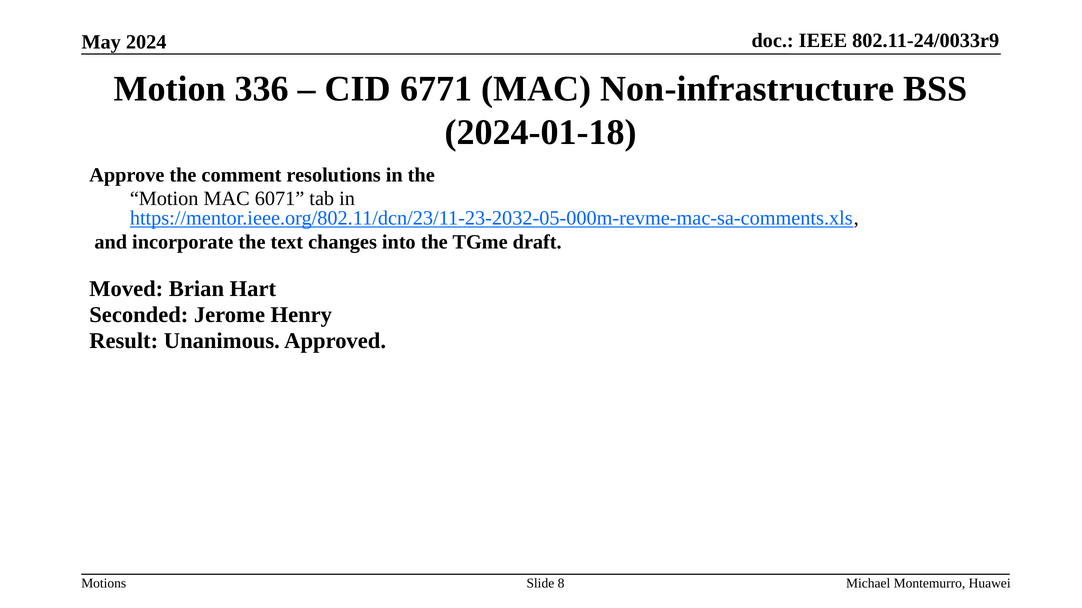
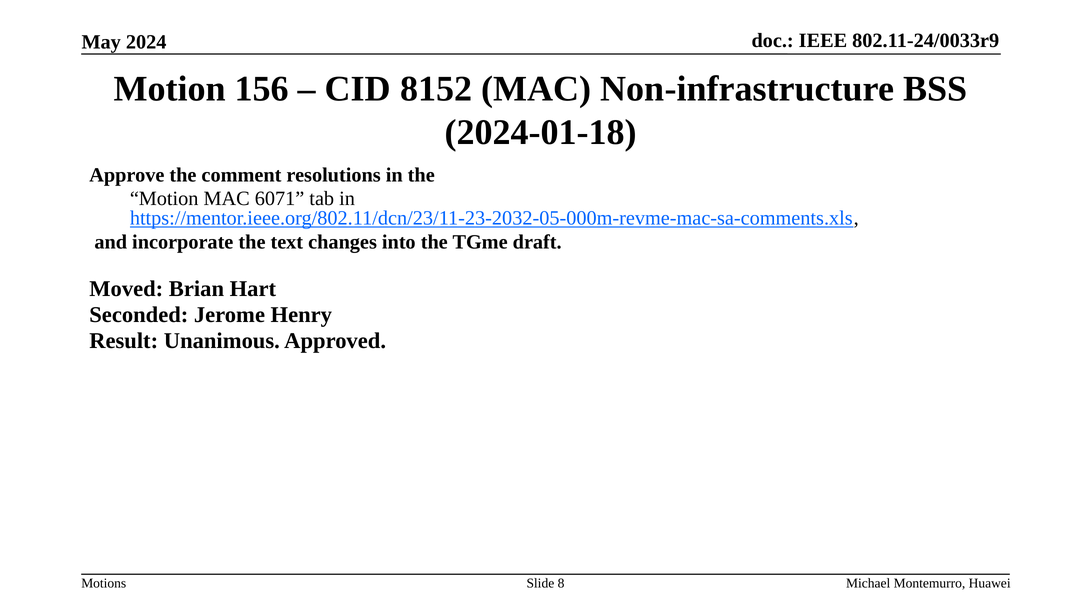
336: 336 -> 156 (262, 89)
6771: 6771 -> 8152 (436, 89)
